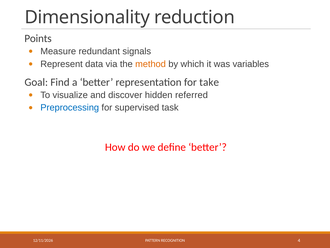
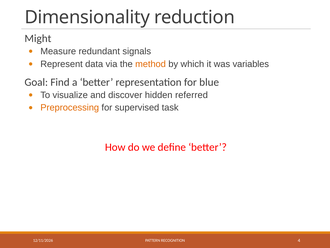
Points: Points -> Might (38, 38)
take: take -> blue (209, 82)
Preprocessing colour: blue -> orange (70, 107)
